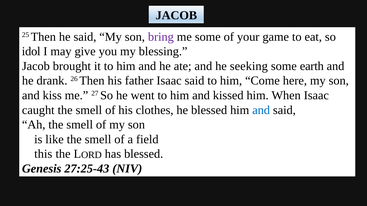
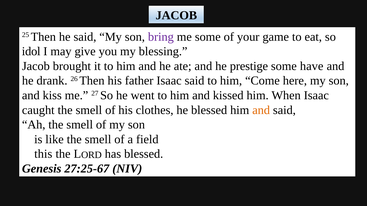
seeking: seeking -> prestige (249, 66)
earth: earth -> have (312, 66)
and colour: blue -> orange (261, 110)
27:25-43: 27:25-43 -> 27:25-67 (87, 169)
